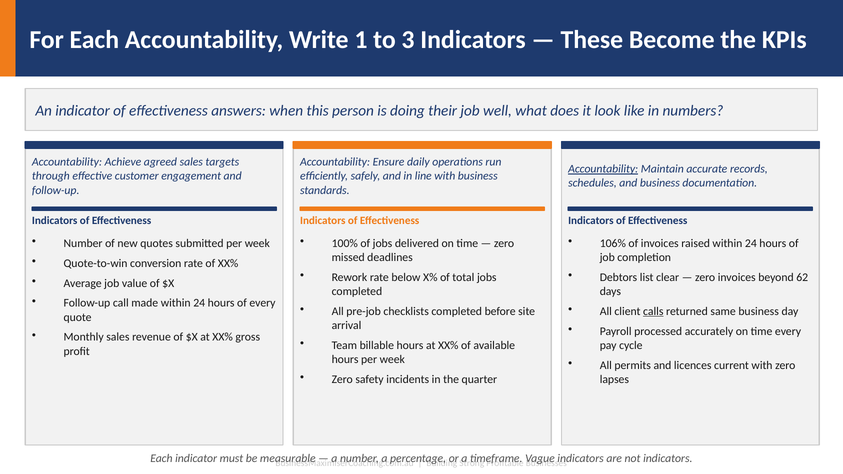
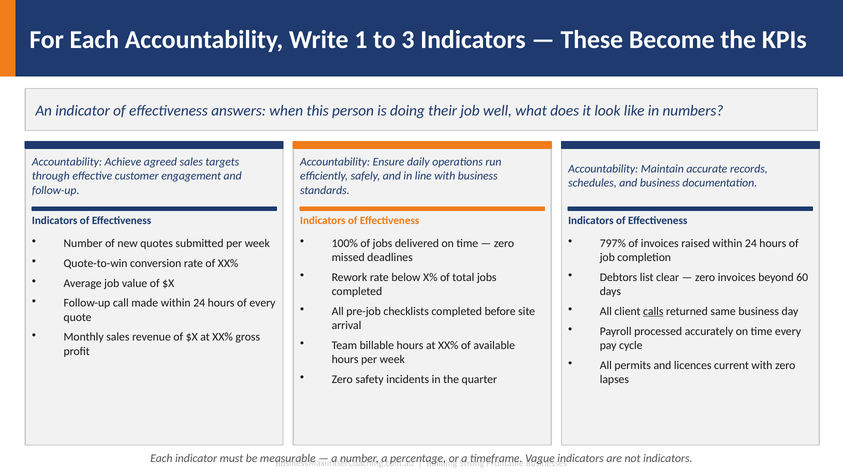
Accountability underline: present -> none (603, 169)
106%: 106% -> 797% (613, 243)
62: 62 -> 60 (802, 277)
